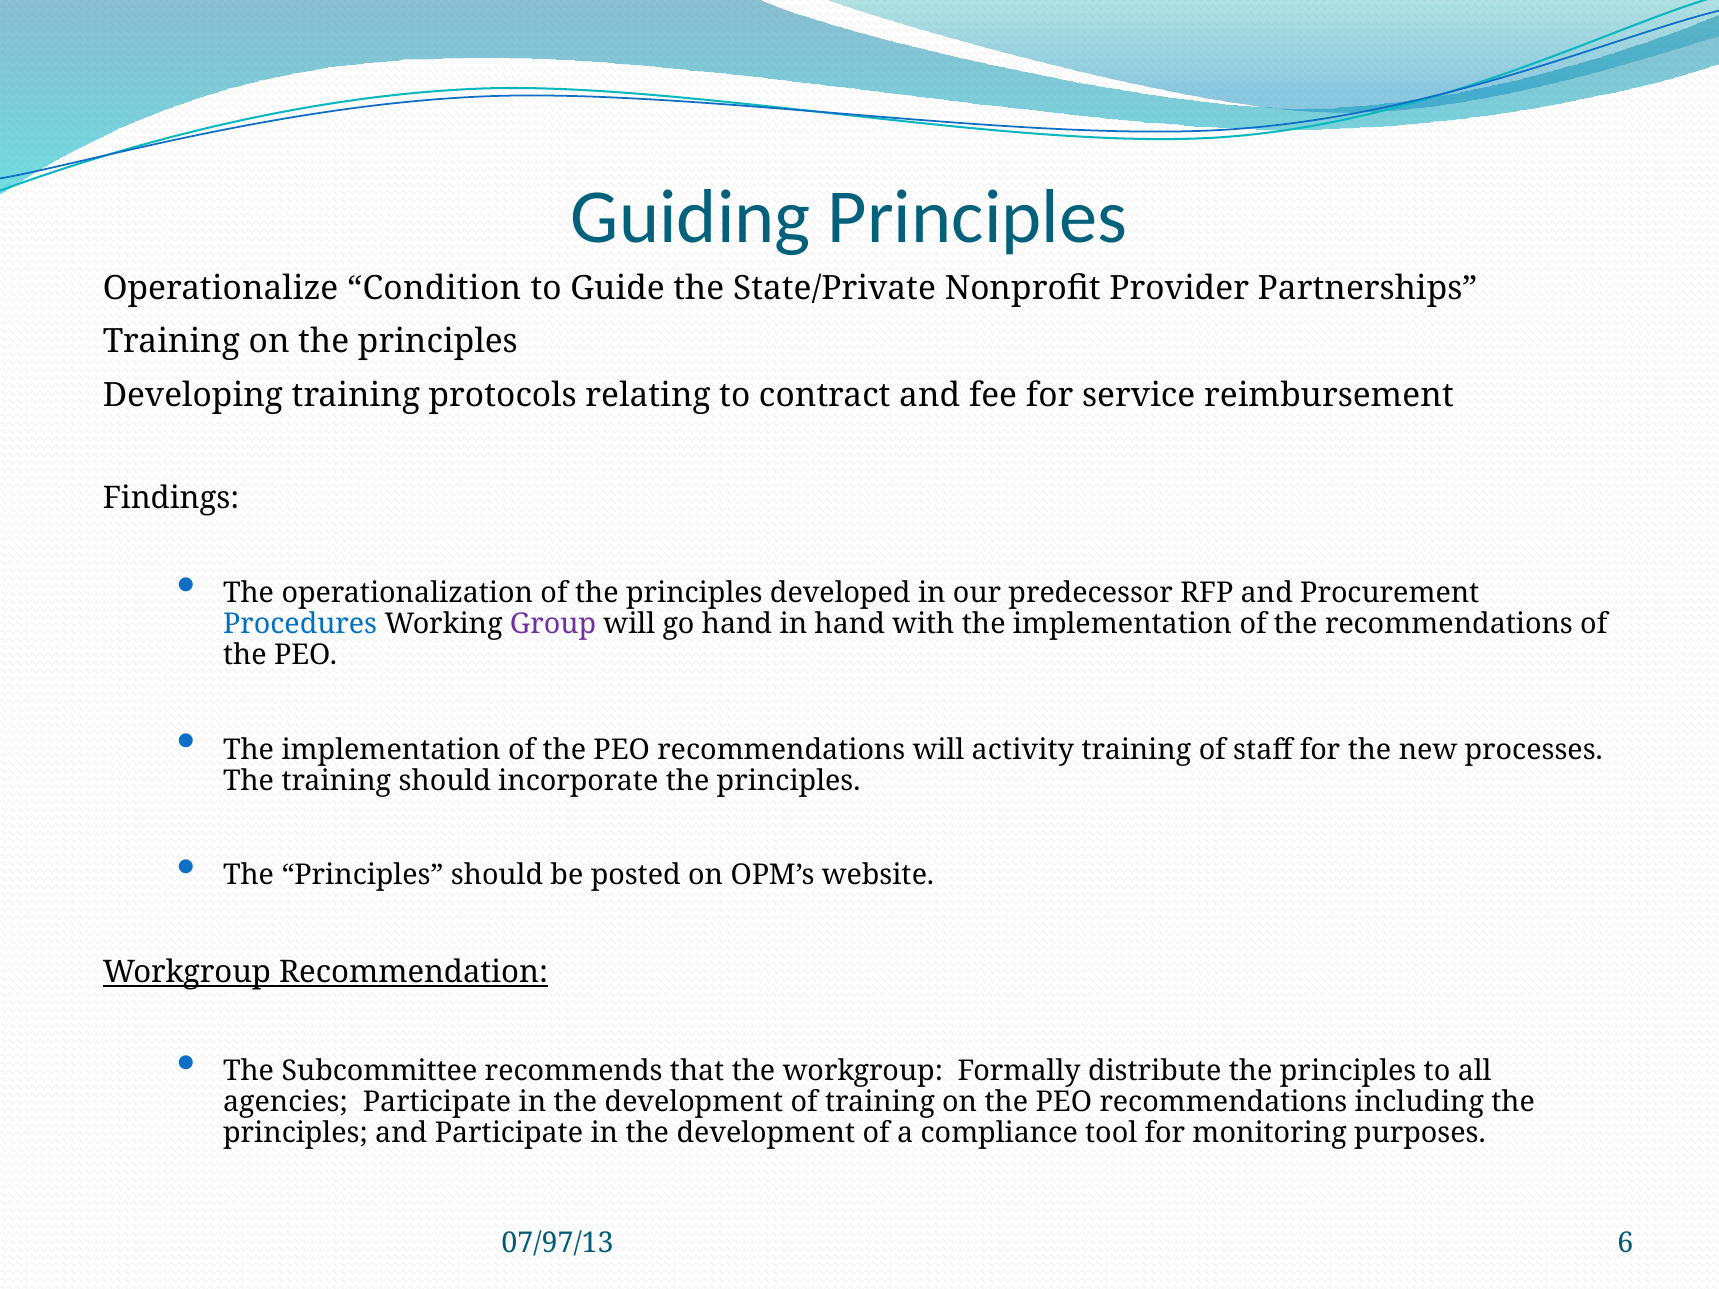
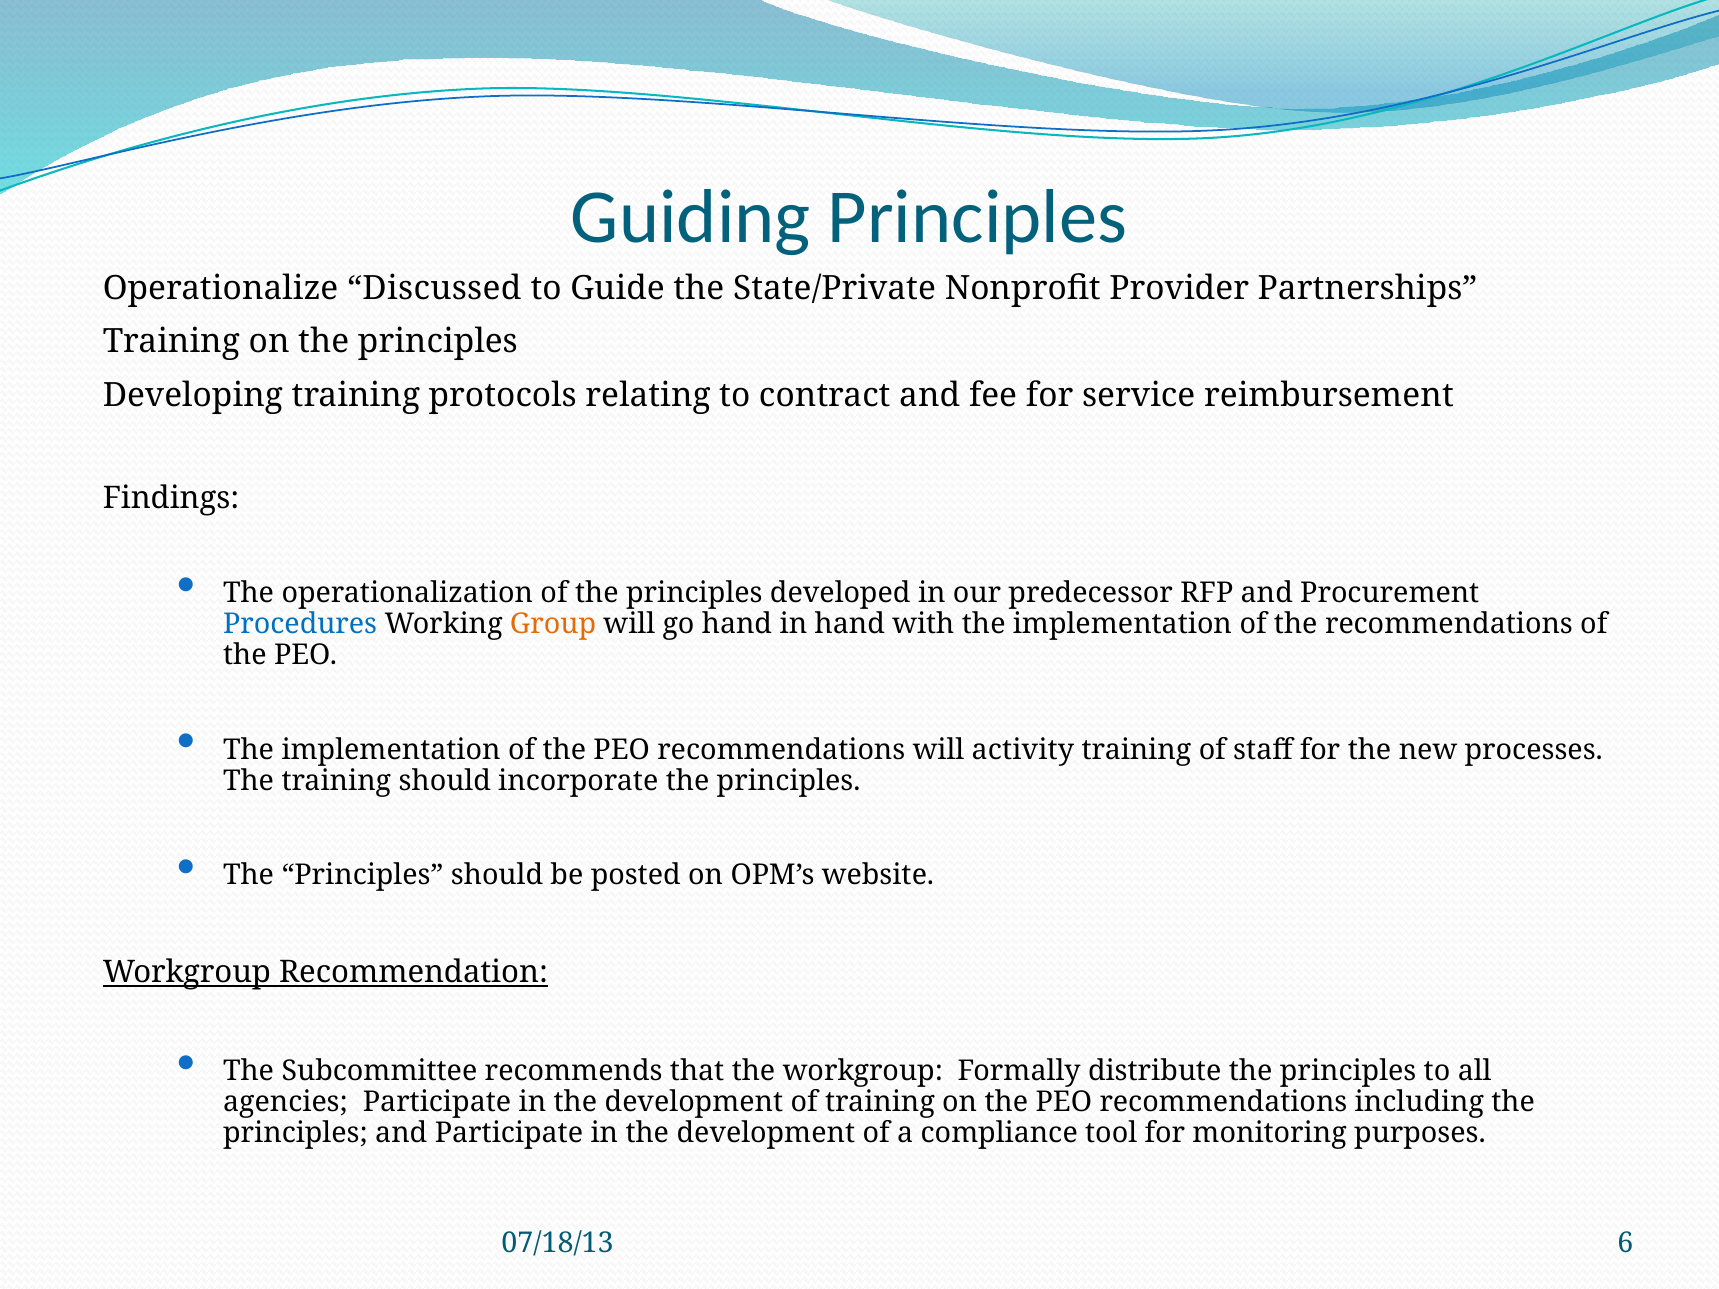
Condition: Condition -> Discussed (434, 289)
Group colour: purple -> orange (553, 624)
07/97/13: 07/97/13 -> 07/18/13 (558, 1244)
